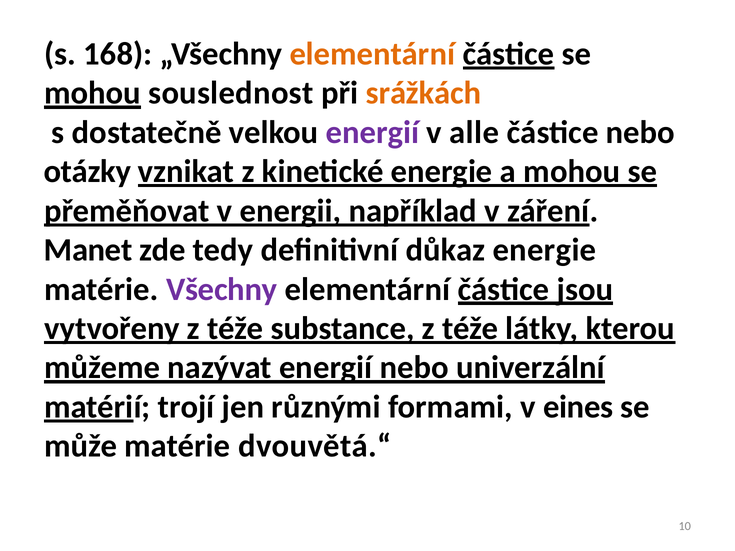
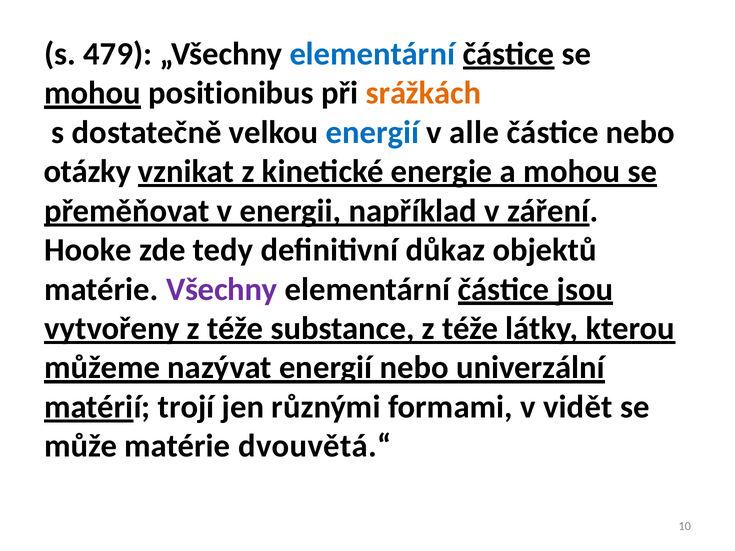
168: 168 -> 479 (118, 54)
elementární colour: orange -> blue (372, 54)
souslednost: souslednost -> positionibus (231, 93)
energií colour: purple -> blue (372, 132)
Manet: Manet -> Hooke (88, 250)
důkaz energie: energie -> objektů (545, 250)
eines: eines -> vidět (578, 407)
